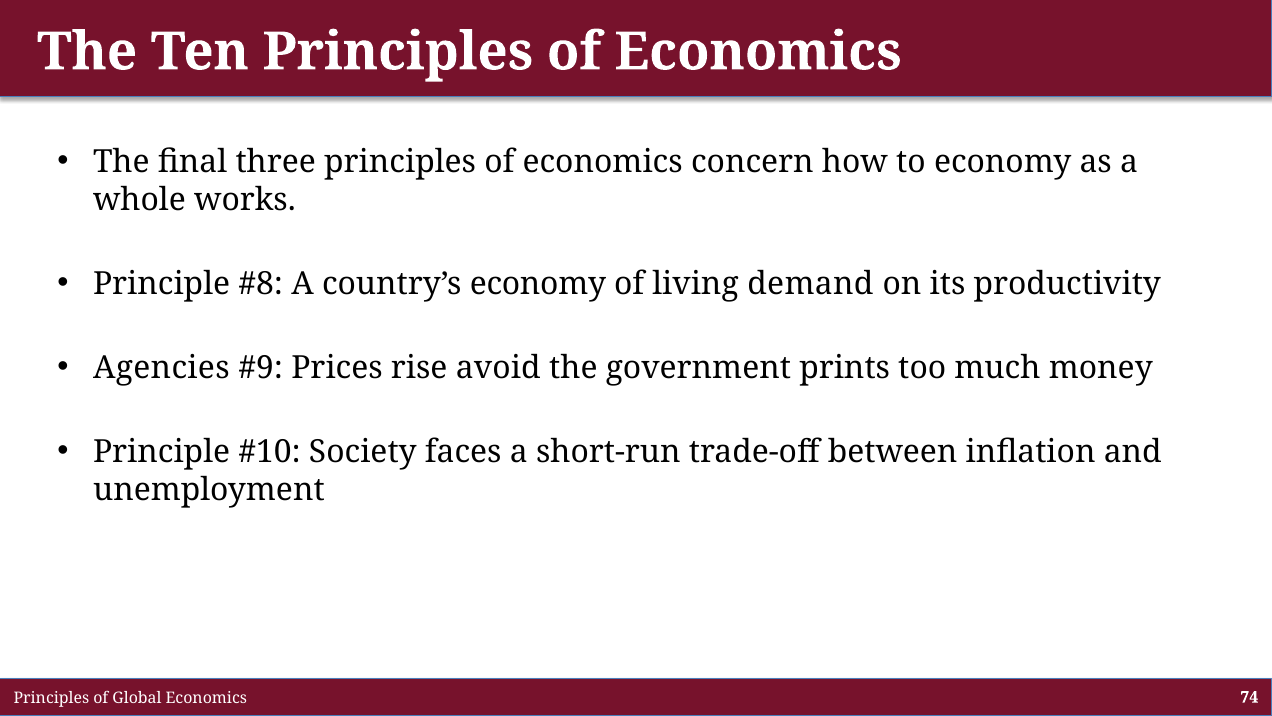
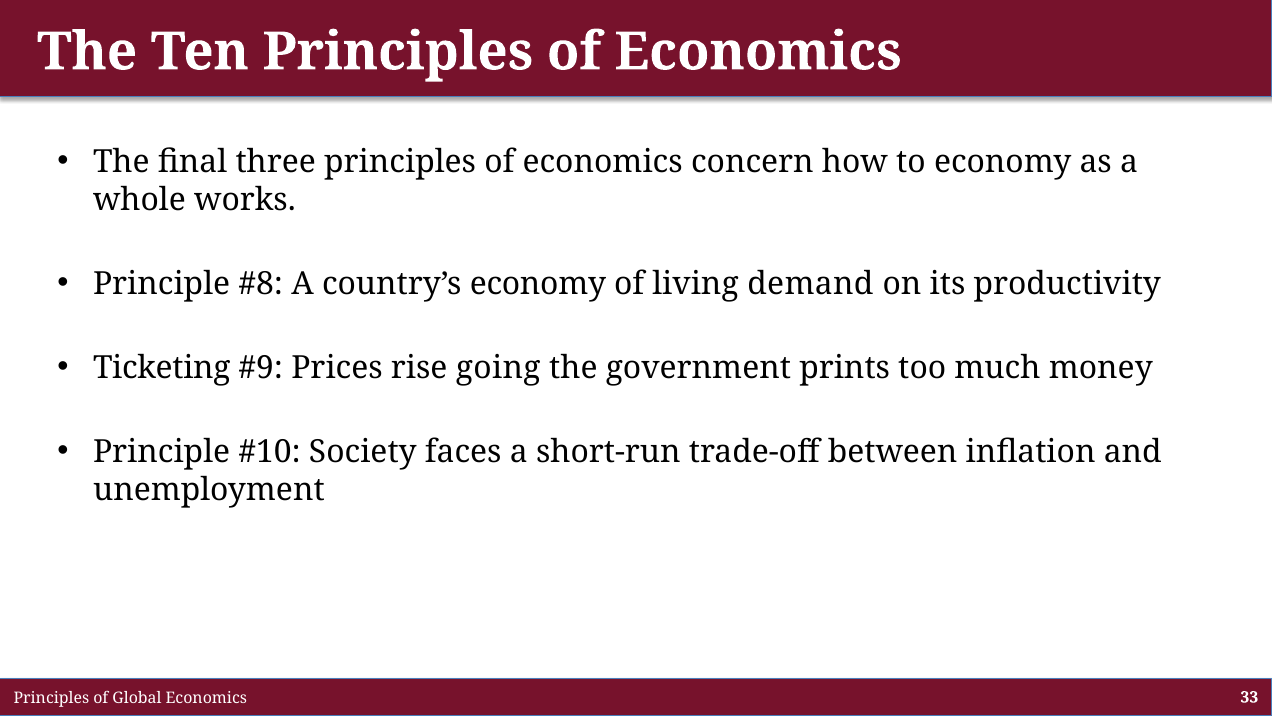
Agencies: Agencies -> Ticketing (162, 368)
avoid: avoid -> going (498, 368)
74: 74 -> 33 (1249, 697)
